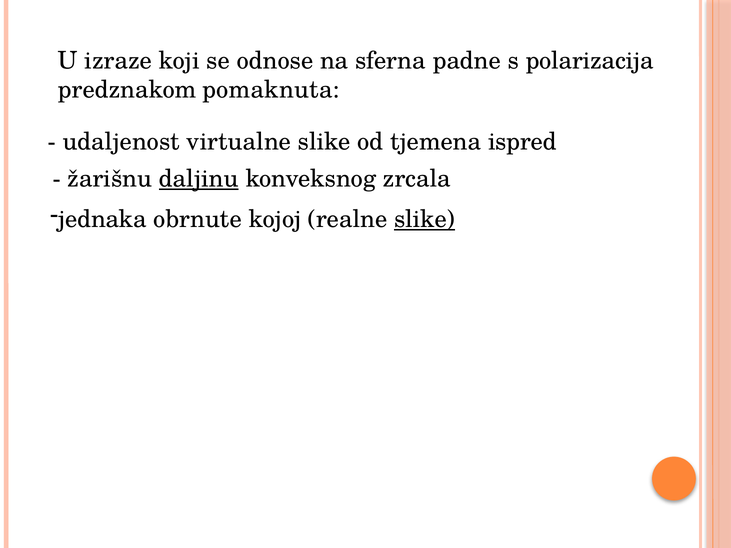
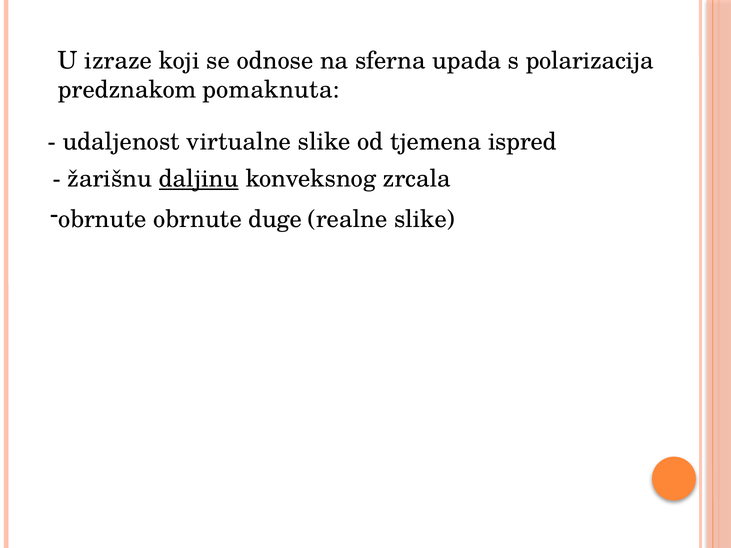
padne: padne -> upada (467, 61)
jednaka: jednaka -> obrnute (102, 219)
kojoj: kojoj -> duge (275, 219)
slike underline: present -> none (425, 219)
